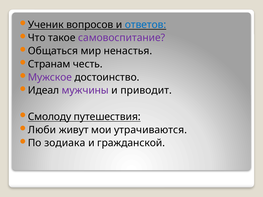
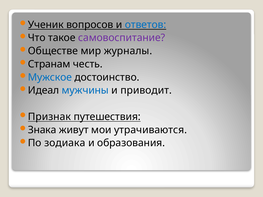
Общаться: Общаться -> Обществе (53, 51)
ненастья: ненастья -> журналы (128, 51)
Мужское colour: purple -> blue (50, 77)
мужчины colour: purple -> blue (85, 91)
Смолоду: Смолоду -> Признак (49, 117)
Люби: Люби -> Знака (42, 130)
гражданской: гражданской -> образования (131, 143)
